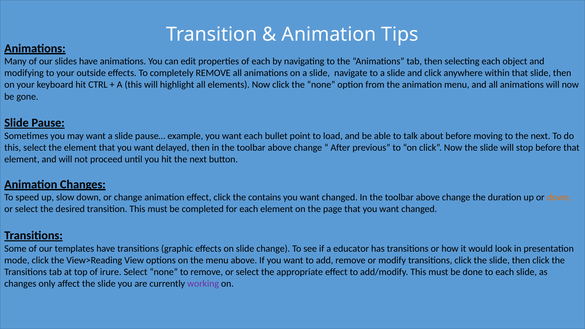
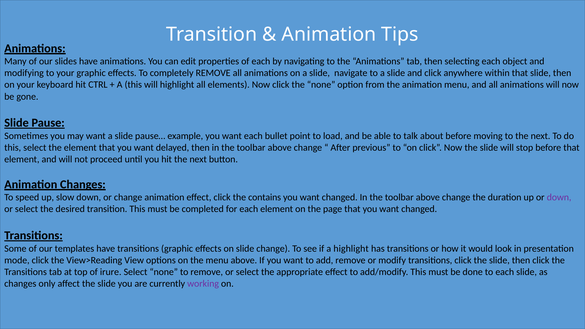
your outside: outside -> graphic (91, 73)
down colour: orange -> purple (559, 197)
a educator: educator -> highlight (351, 249)
